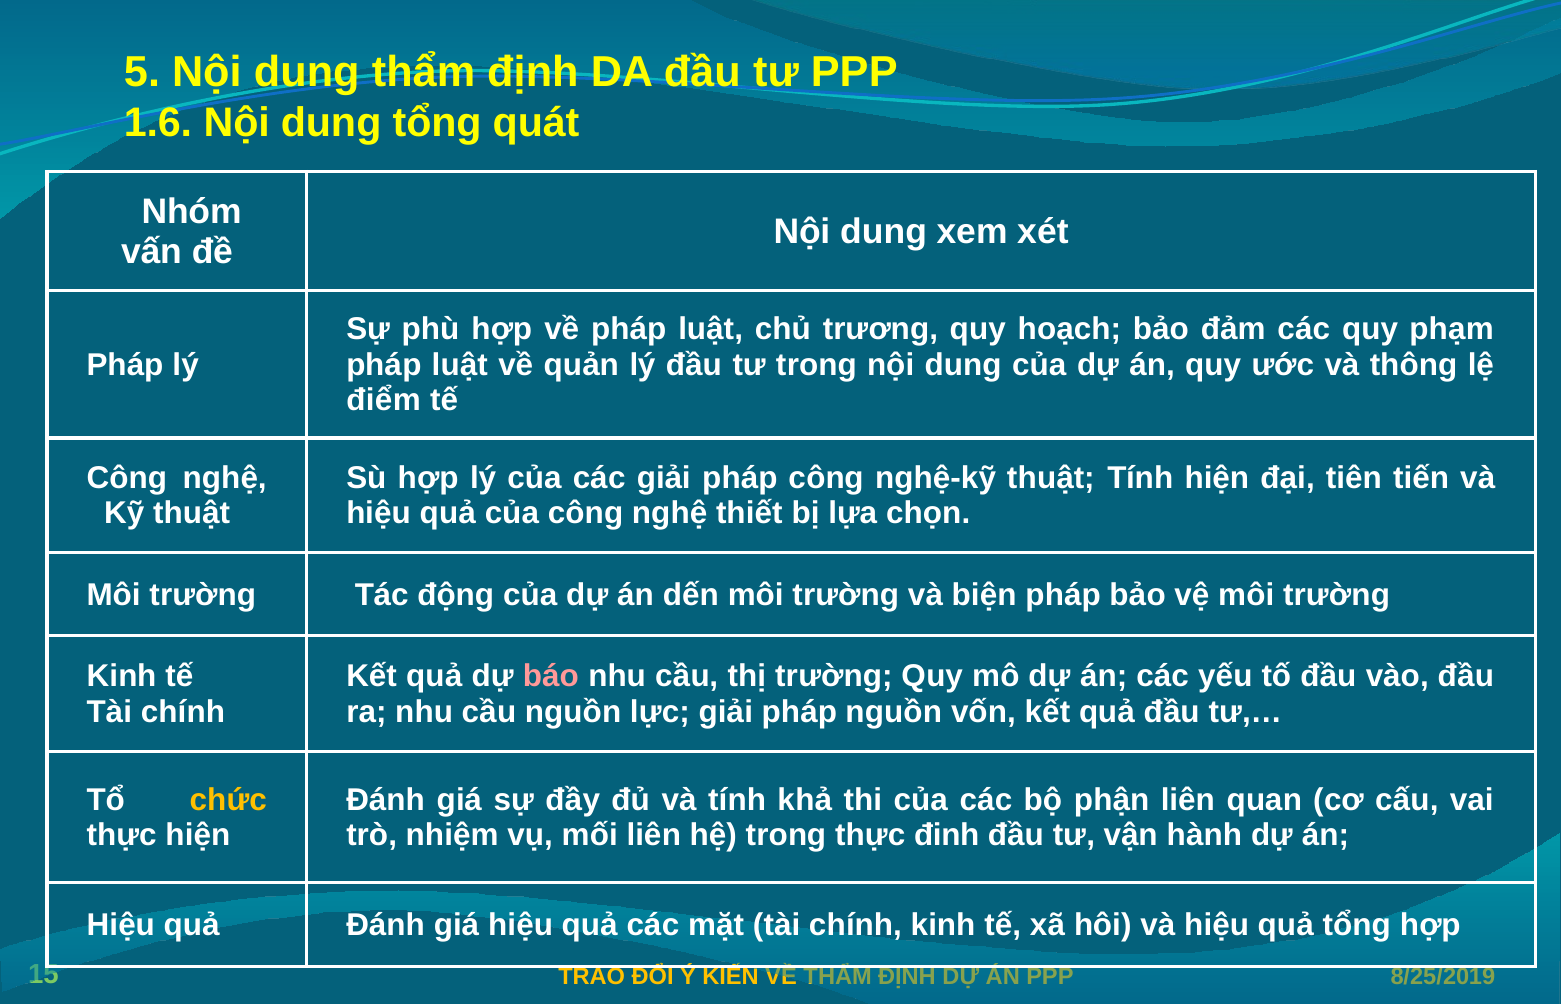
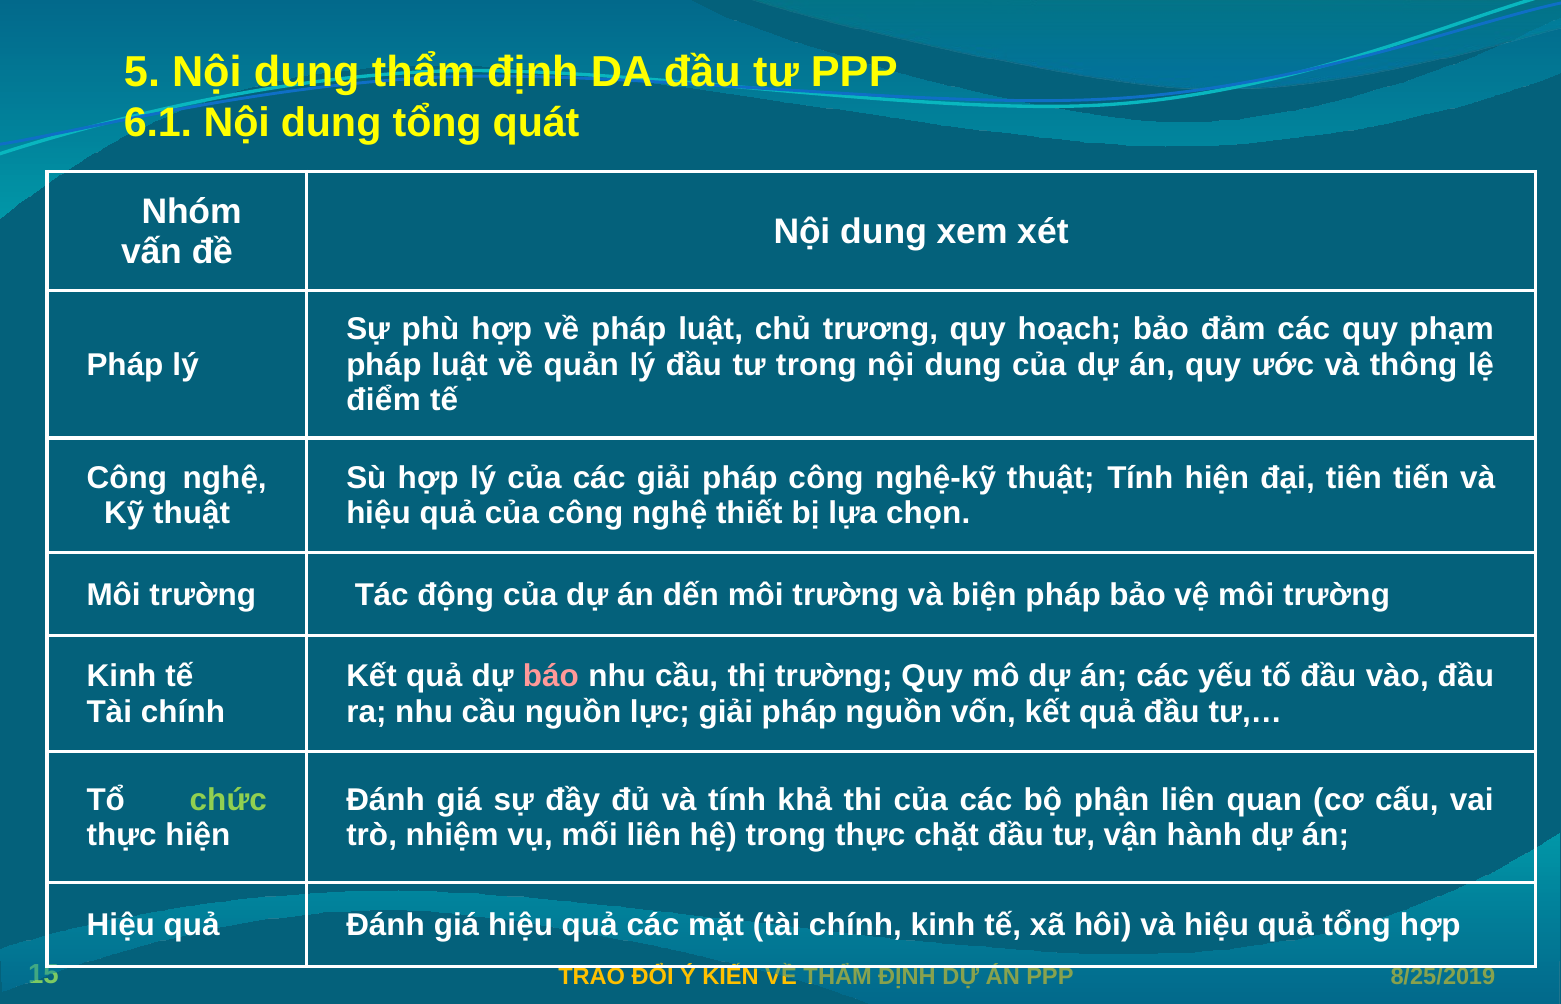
1.6: 1.6 -> 6.1 (158, 123)
chức colour: yellow -> light green (228, 799)
đinh: đinh -> chặt (947, 835)
